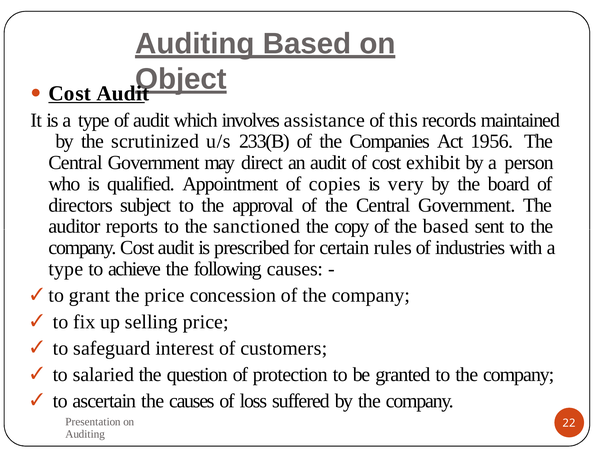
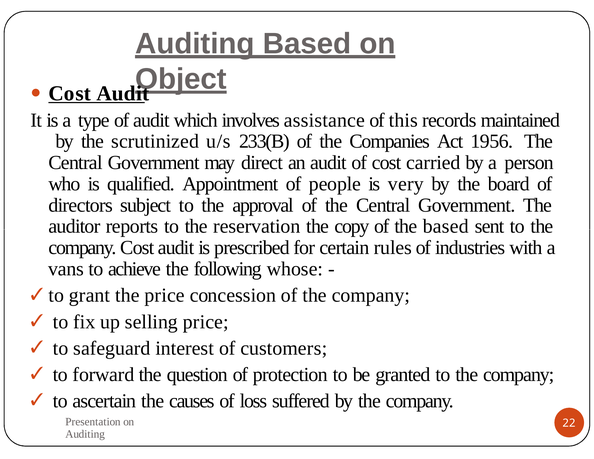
exhibit: exhibit -> carried (433, 163)
copies: copies -> people (335, 184)
sanctioned: sanctioned -> reservation (257, 226)
type: type -> vans (66, 269)
following causes: causes -> whose (295, 269)
salaried: salaried -> forward (103, 375)
